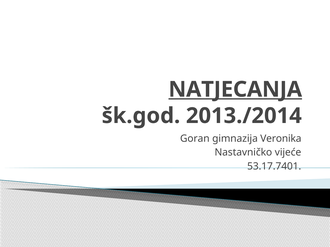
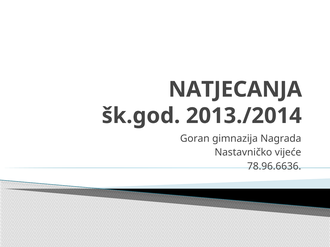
NATJECANJA underline: present -> none (235, 90)
Veronika: Veronika -> Nagrada (281, 139)
53.17.7401: 53.17.7401 -> 78.96.6636 (274, 167)
